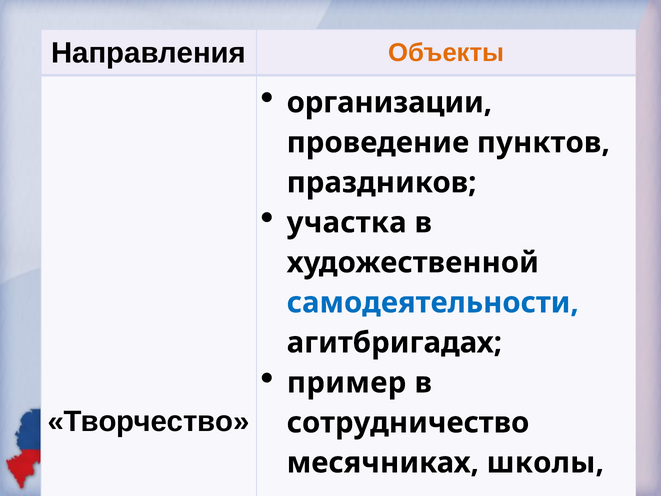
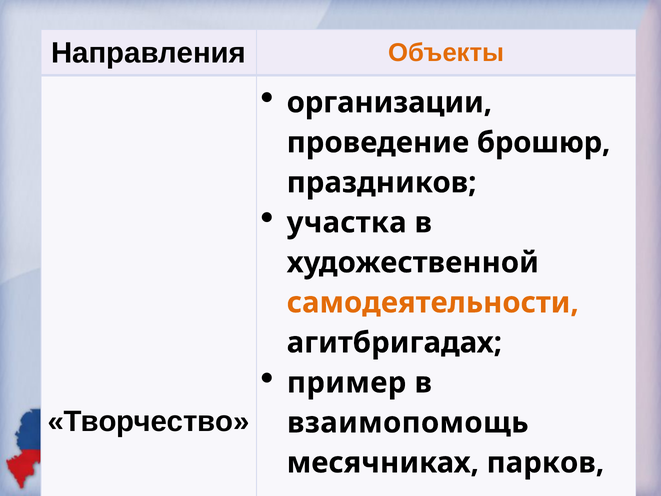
пунктов: пунктов -> брошюр (544, 143)
самодеятельности colour: blue -> orange (433, 303)
сотрудничество: сотрудничество -> взаимопомощь (408, 423)
школы: школы -> парков (545, 463)
